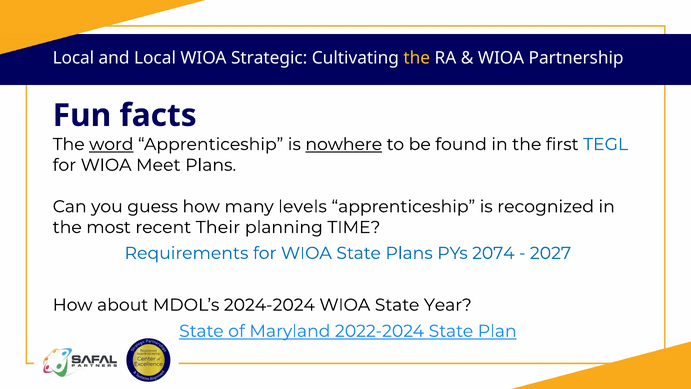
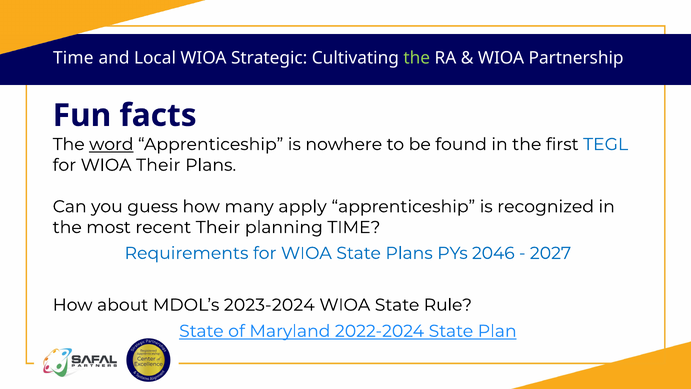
Local: Local -> Time (73, 58)
the colour: yellow -> light green (417, 58)
nowhere underline: present -> none (344, 144)
WIOA Meet: Meet -> Their (158, 165)
levels: levels -> apply (302, 206)
2074: 2074 -> 2046 (493, 253)
2024-2024: 2024-2024 -> 2023-2024 (269, 305)
Year: Year -> Rule (448, 305)
